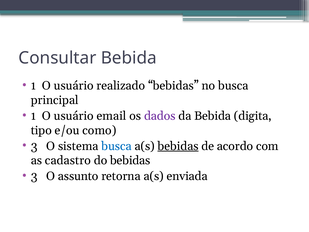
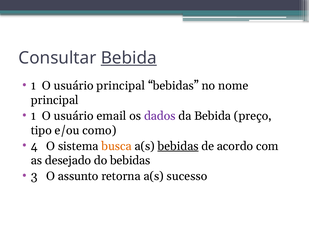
Bebida underline: none -> present (129, 58)
usuário realizado: realizado -> principal (121, 86)
no busca: busca -> nome (233, 86)
digita: digita -> preço (253, 116)
3: 3 -> 4 (34, 146)
busca colour: blue -> orange (116, 146)
cadastro: cadastro -> desejado (68, 160)
enviada: enviada -> sucesso (187, 176)
